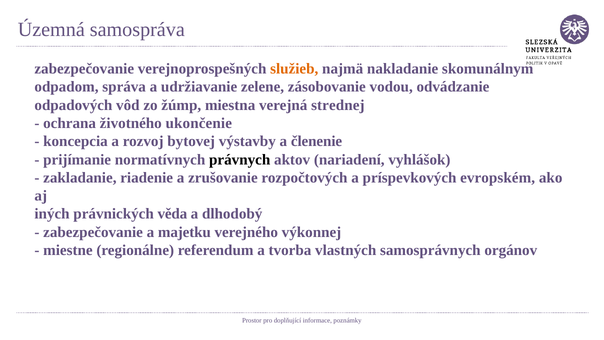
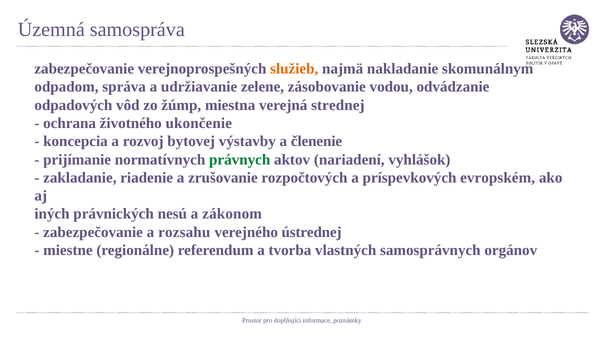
právnych colour: black -> green (240, 159)
věda: věda -> nesú (172, 214)
dlhodobý: dlhodobý -> zákonom (232, 214)
majetku: majetku -> rozsahu (184, 232)
výkonnej: výkonnej -> ústrednej (312, 232)
